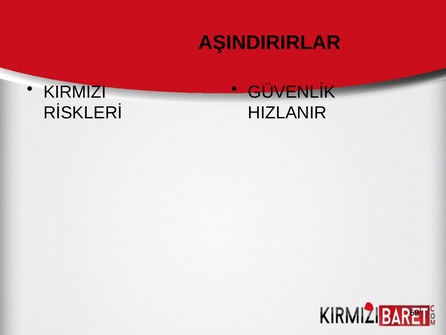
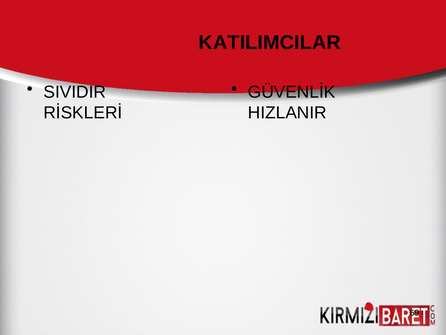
AŞINDIRIRLAR: AŞINDIRIRLAR -> KATILIMCILAR (270, 43)
KIRMIZI: KIRMIZI -> SIVIDIR (75, 92)
